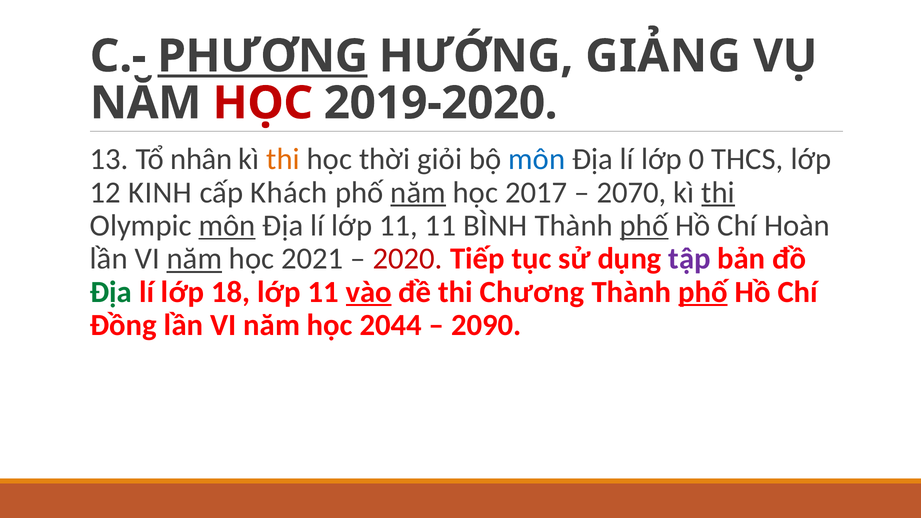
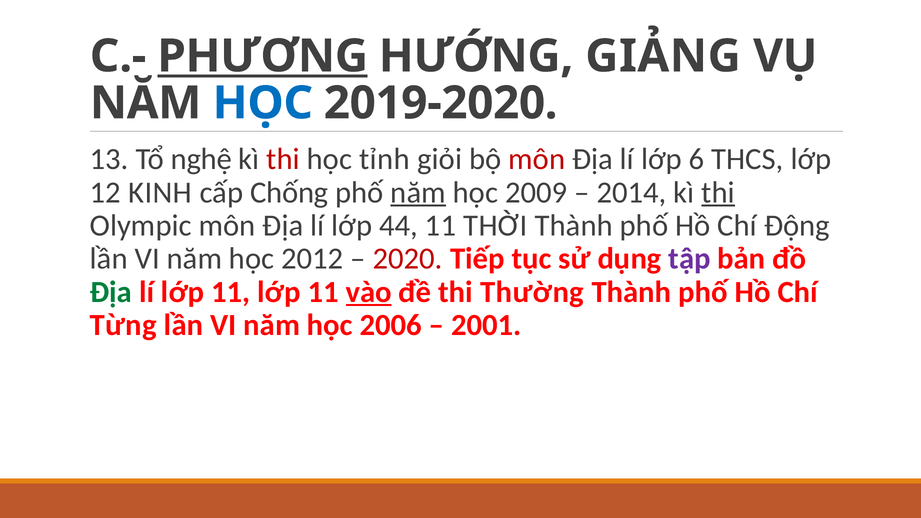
HỌC colour: red -> blue (263, 103)
nhân: nhân -> nghệ (201, 159)
thi colour: orange -> red (283, 159)
thời: thời -> tỉnh (385, 159)
môn colour: blue -> red (537, 159)
0: 0 -> 6 (697, 159)
Khách: Khách -> Chống (289, 192)
2017: 2017 -> 2009 (536, 192)
2070: 2070 -> 2014 (631, 192)
môn underline: present -> none (227, 226)
lí lớp 11: 11 -> 44 (399, 226)
BÌNH: BÌNH -> THỜI (495, 226)
phố underline: present -> none (644, 226)
Hoàn: Hoàn -> Động (797, 226)
năm underline: present -> none (194, 259)
2021: 2021 -> 2012 (312, 259)
lí lớp 18: 18 -> 11 (231, 292)
Chương: Chương -> Thường (532, 292)
phố underline: present -> none (703, 292)
Đồng: Đồng -> Từng (123, 325)
2044: 2044 -> 2006 (391, 325)
2090: 2090 -> 2001 (486, 325)
